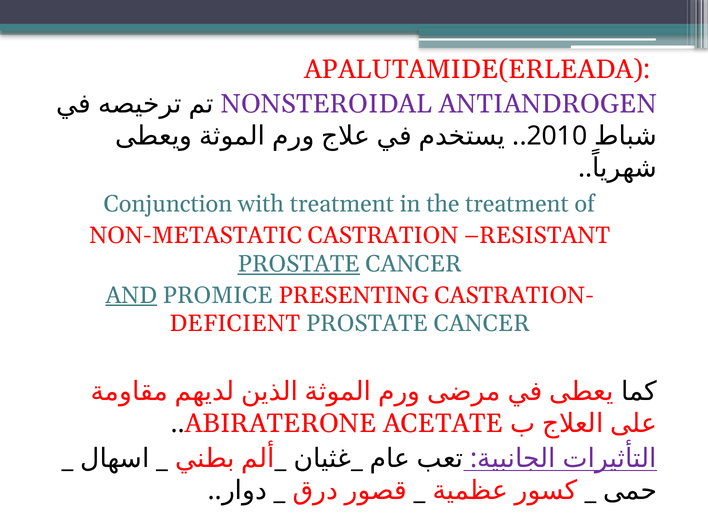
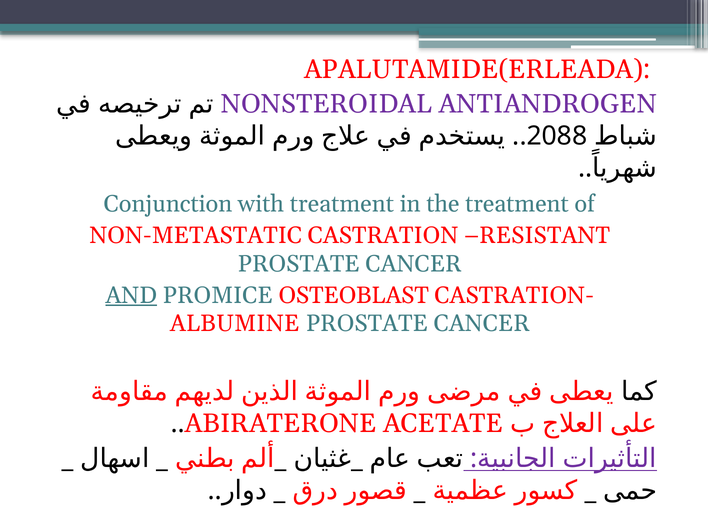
2010: 2010 -> 2088 (557, 136)
PROSTATE underline: present -> none (299, 264)
PRESENTING: PRESENTING -> OSTEOBLAST (354, 295)
DEFICIENT: DEFICIENT -> ALBUMINE (235, 324)
